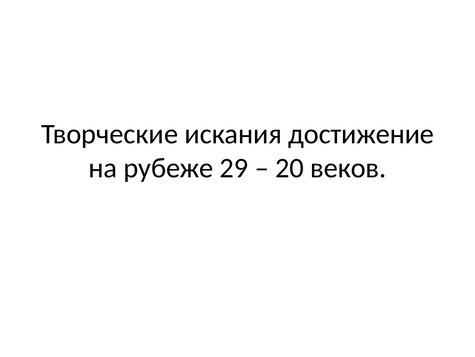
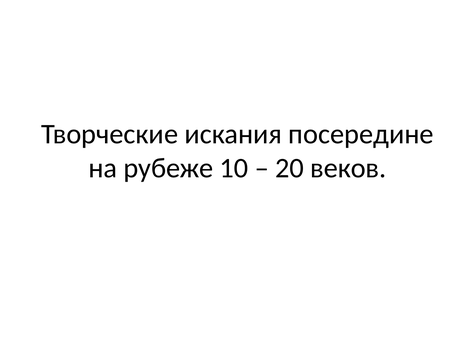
достижение: достижение -> посередине (361, 134)
29: 29 -> 10 (234, 168)
